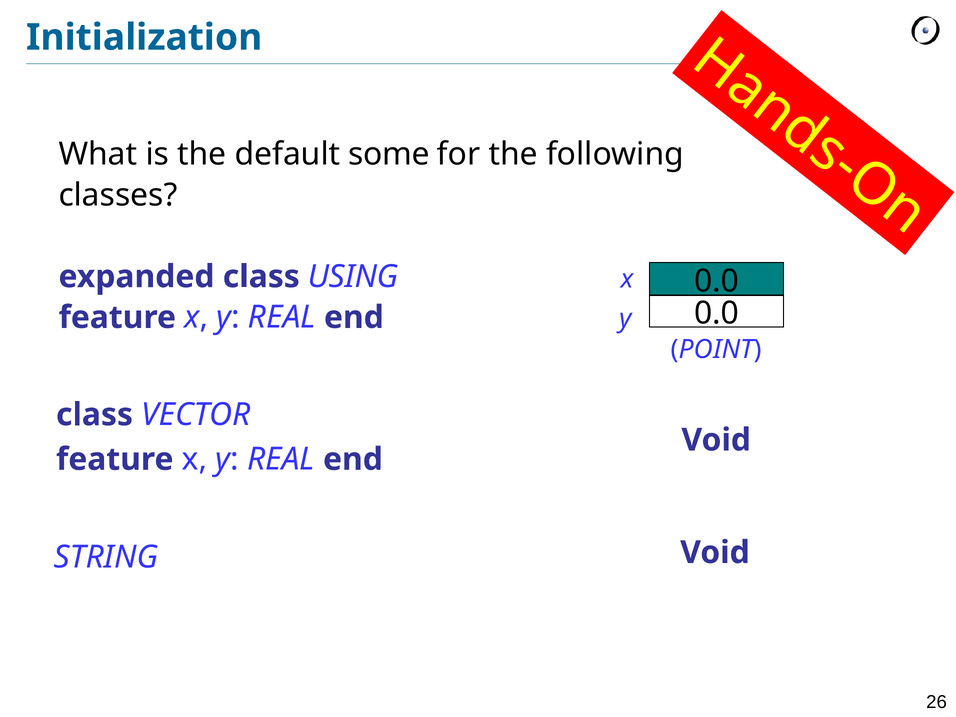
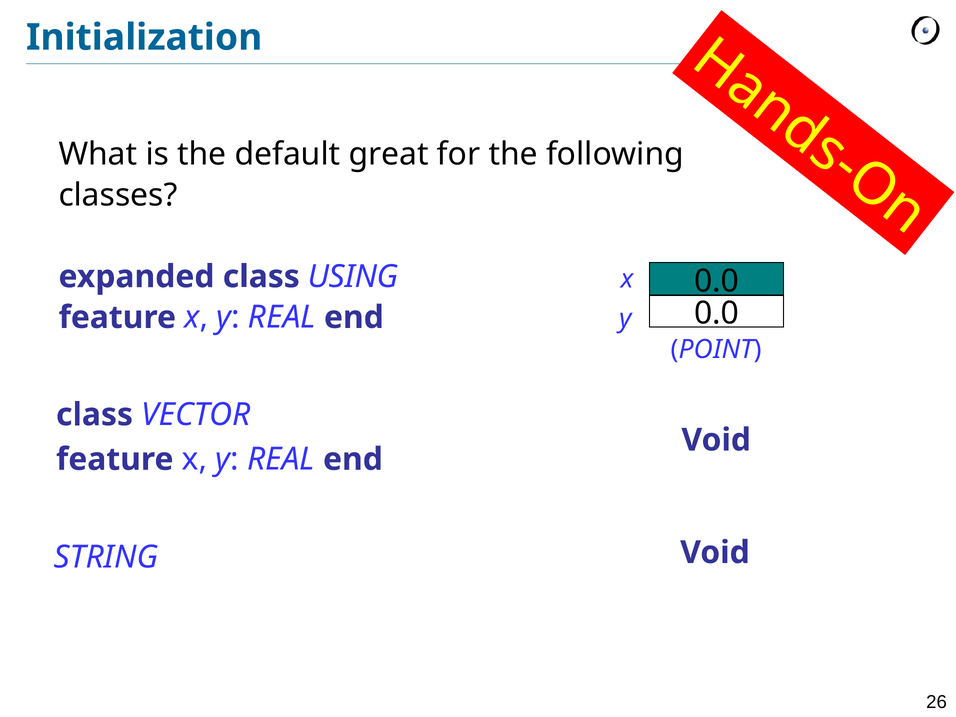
some: some -> great (389, 154)
